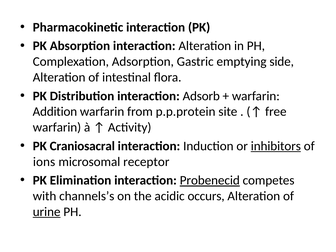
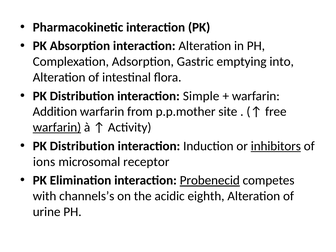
side: side -> into (282, 62)
Adsorb: Adsorb -> Simple (201, 96)
p.p.protein: p.p.protein -> p.p.mother (186, 112)
warfarin underline: none -> present (57, 127)
Craniosacral: Craniosacral -> Distribution (82, 146)
occurs: occurs -> eighth (206, 196)
urine underline: present -> none (47, 212)
